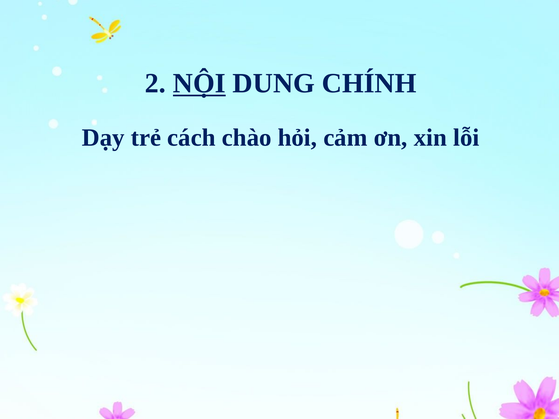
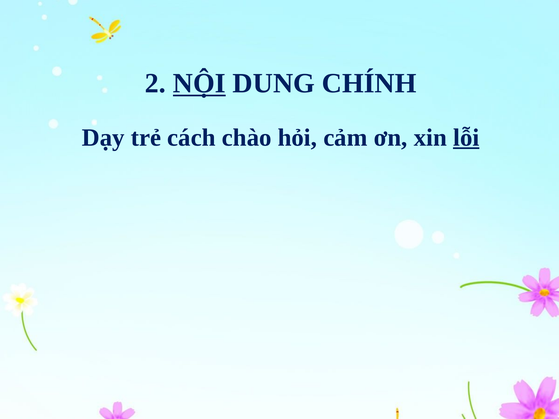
lỗi underline: none -> present (466, 138)
